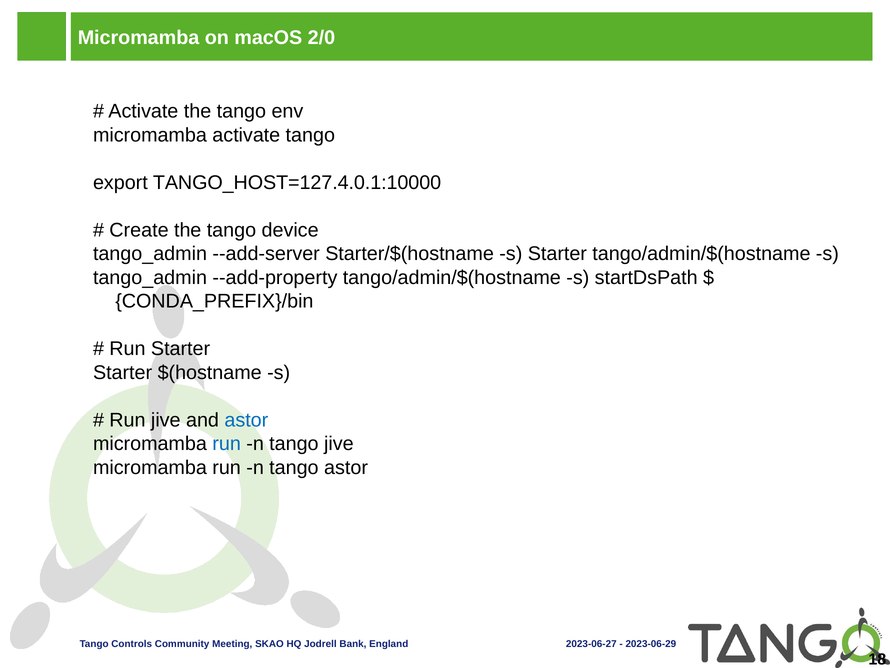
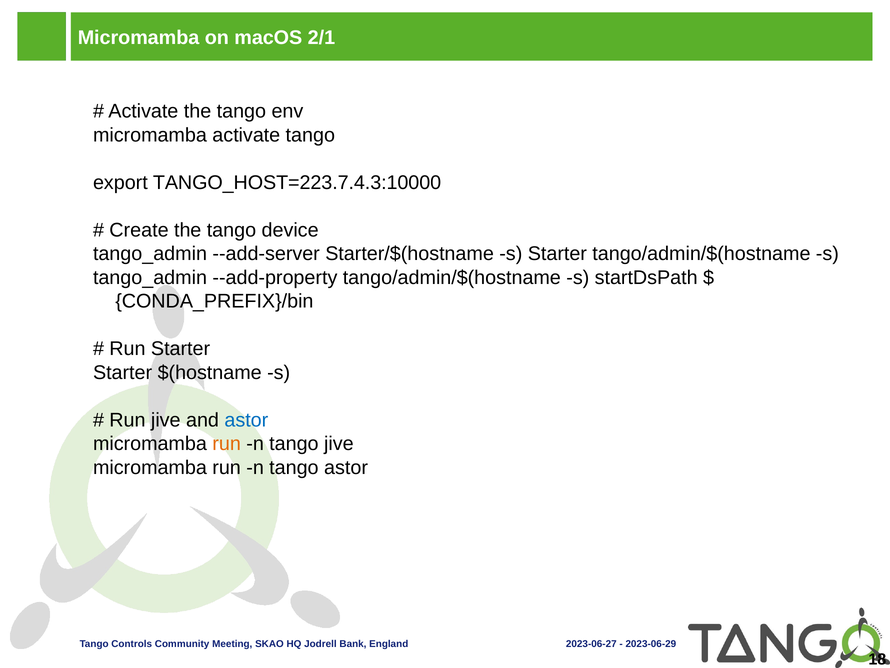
2/0: 2/0 -> 2/1 (321, 38)
TANGO_HOST=127.4.0.1:10000: TANGO_HOST=127.4.0.1:10000 -> TANGO_HOST=223.7.4.3:10000 (297, 183)
run colour: blue -> orange (227, 443)
